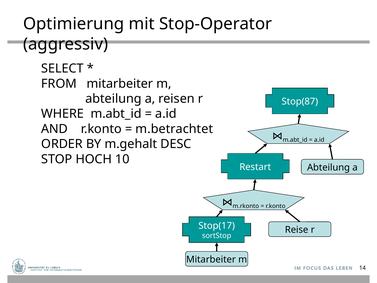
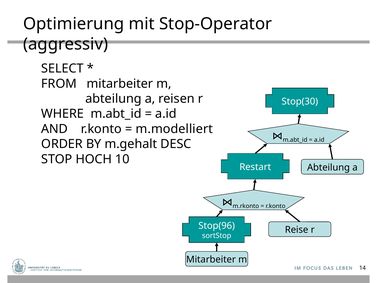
Stop(87: Stop(87 -> Stop(30 (300, 102)
m.betrachtet: m.betrachtet -> m.modelliert (174, 129)
Stop(17: Stop(17 -> Stop(96 (217, 226)
